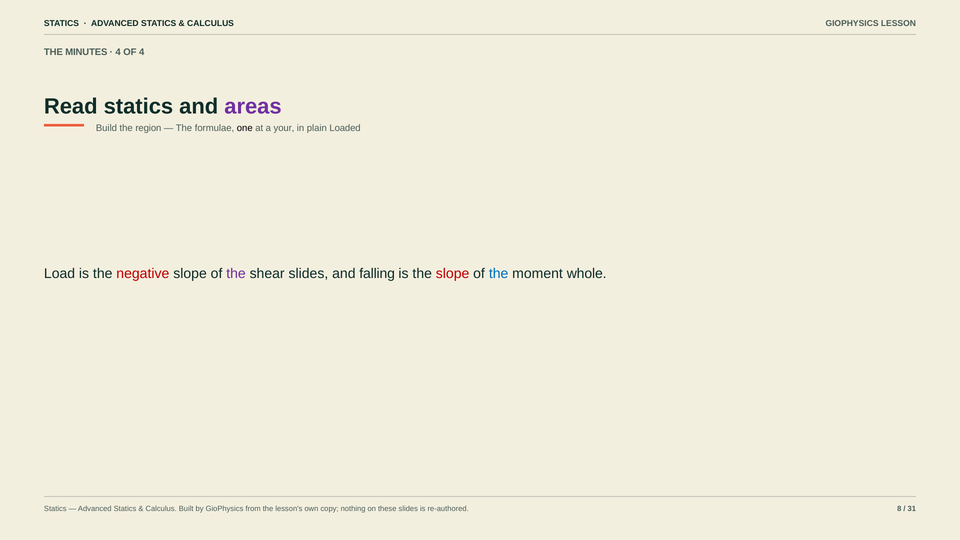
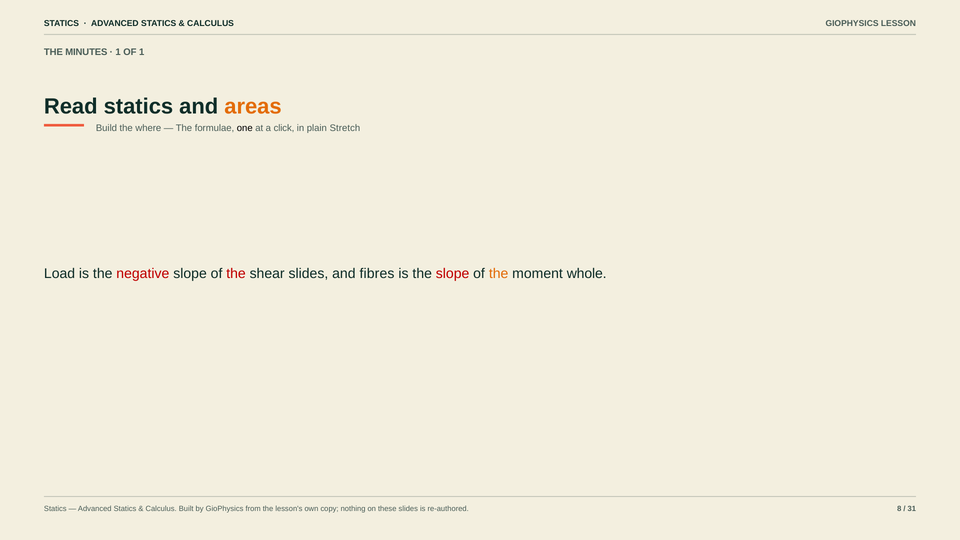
4: 4 -> 1 (118, 52)
OF 4: 4 -> 1 (142, 52)
areas colour: purple -> orange (253, 106)
region: region -> where (148, 128)
your: your -> click (284, 128)
Loaded: Loaded -> Stretch (345, 128)
the colour: purple -> red (236, 274)
falling: falling -> fibres (377, 274)
the colour: blue -> orange (499, 274)
